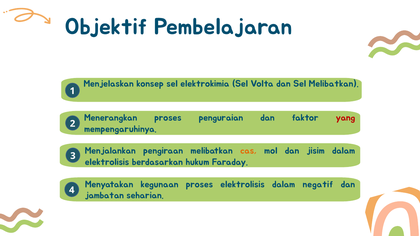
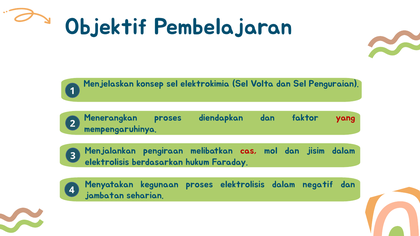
Sel Melibatkan: Melibatkan -> Penguraian (334, 84)
penguraian: penguraian -> diendapkan (221, 118)
cas colour: orange -> red (248, 151)
